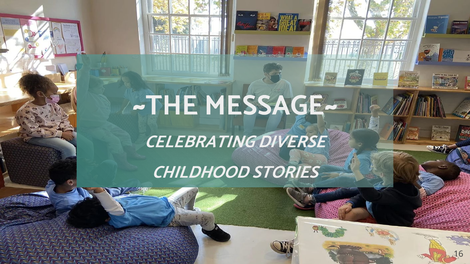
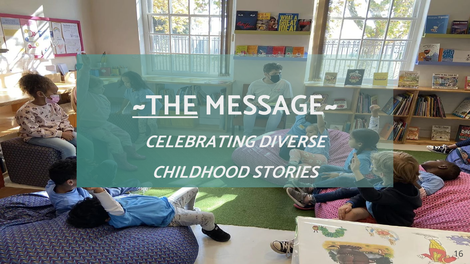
~THE underline: none -> present (165, 105)
